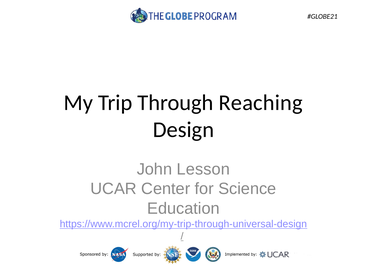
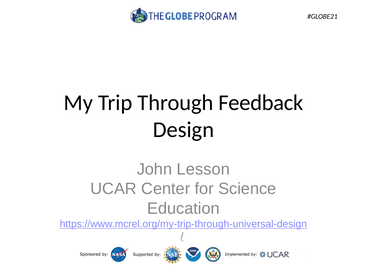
Reaching: Reaching -> Feedback (261, 102)
